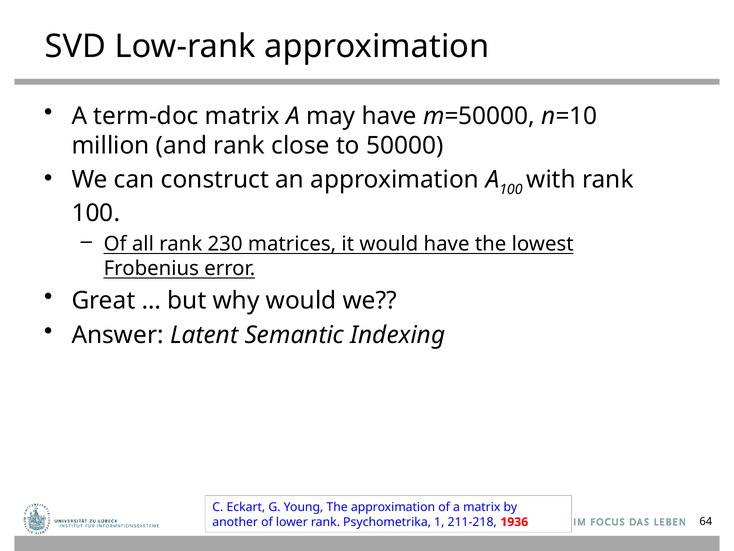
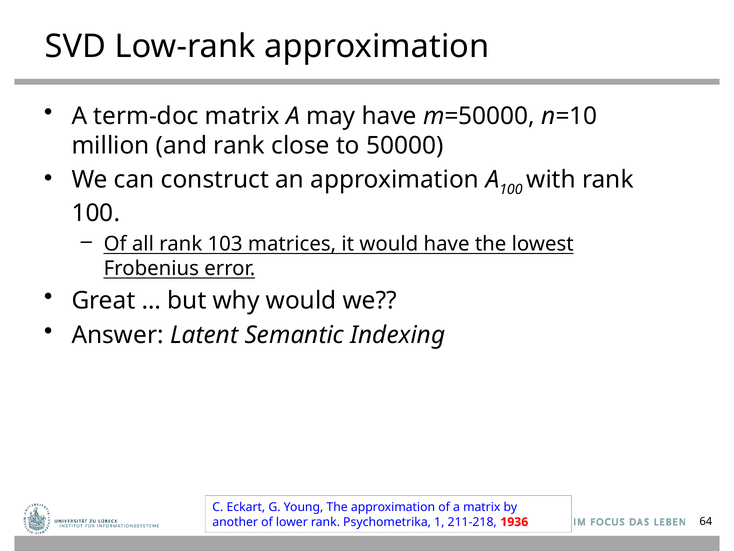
230: 230 -> 103 (225, 244)
